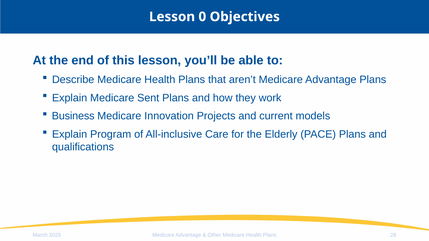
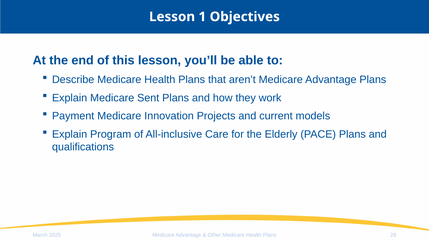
0: 0 -> 1 (202, 17)
Business: Business -> Payment (73, 116)
